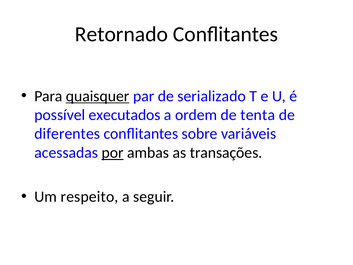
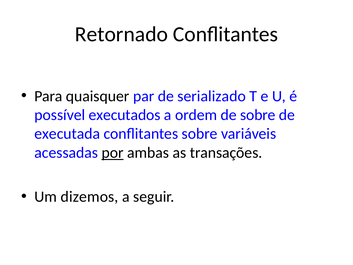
quaisquer underline: present -> none (98, 96)
de tenta: tenta -> sobre (258, 115)
diferentes: diferentes -> executada (67, 134)
respeito: respeito -> dizemos (90, 196)
